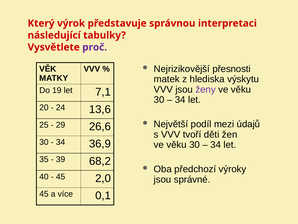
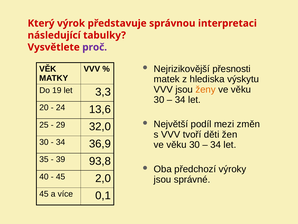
ženy colour: purple -> orange (206, 89)
7,1: 7,1 -> 3,3 (103, 92)
údajů: údajů -> změn (248, 124)
26,6: 26,6 -> 32,0 (100, 126)
68,2: 68,2 -> 93,8 (100, 161)
